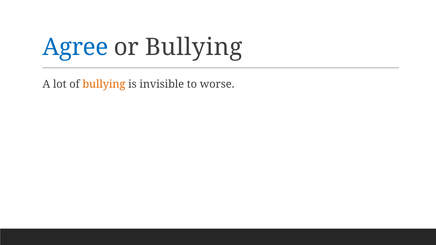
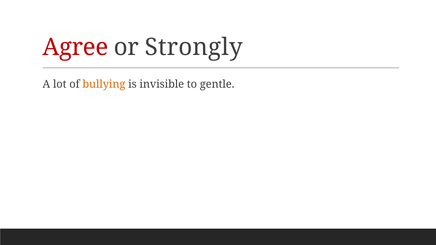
Agree colour: blue -> red (75, 47)
or Bullying: Bullying -> Strongly (194, 47)
worse: worse -> gentle (217, 84)
